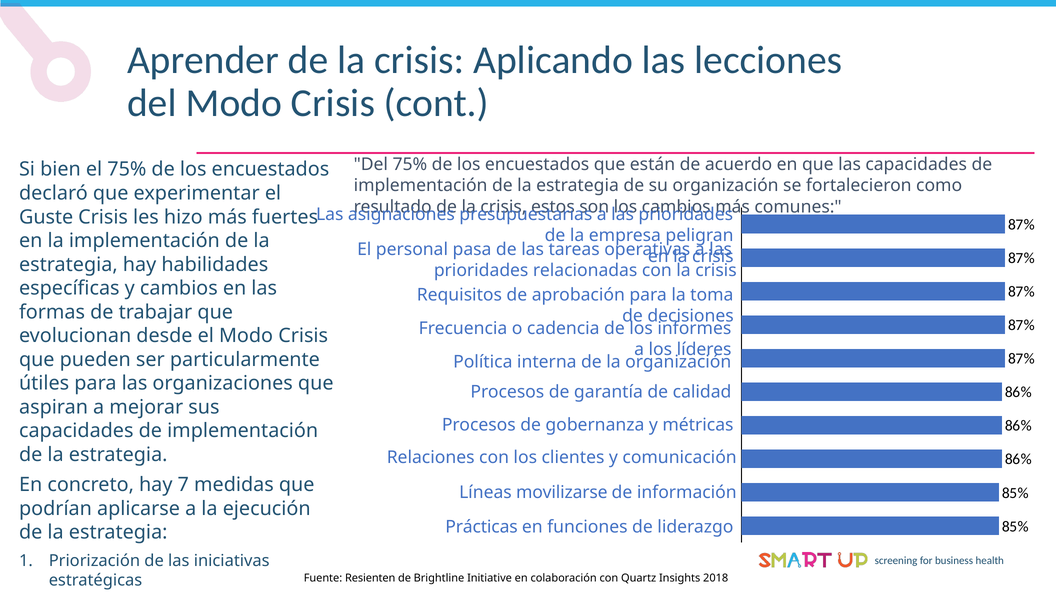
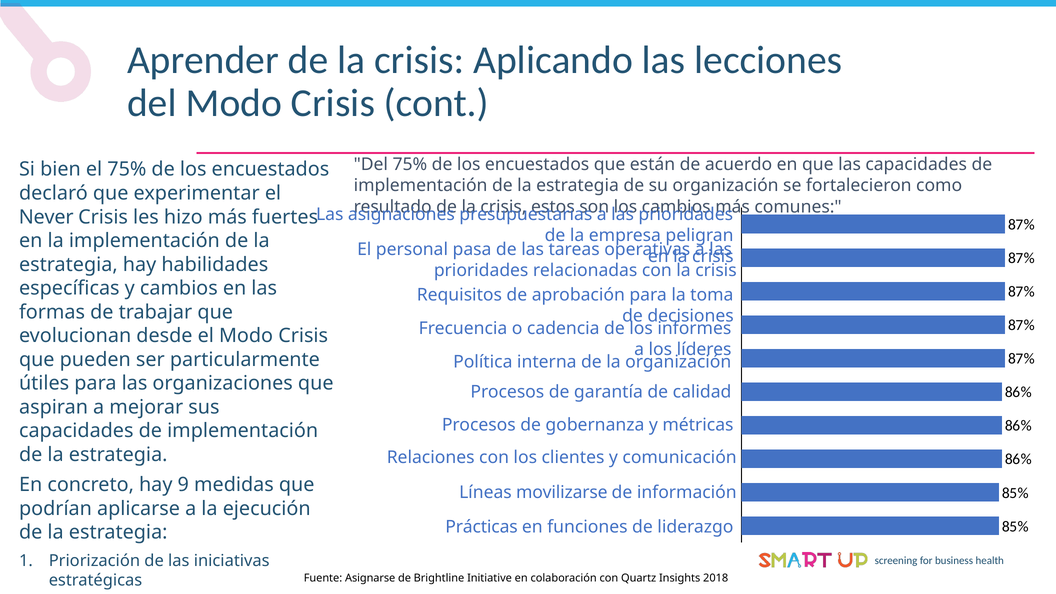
Guste: Guste -> Never (46, 217)
7: 7 -> 9 (183, 485)
Resienten: Resienten -> Asignarse (370, 578)
